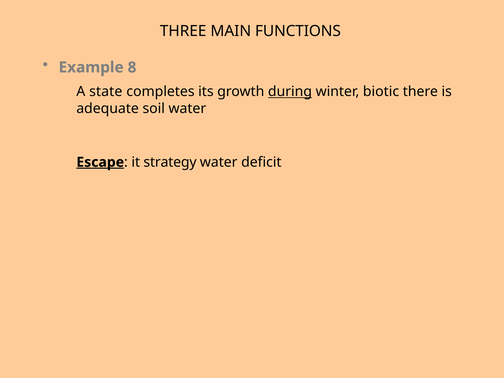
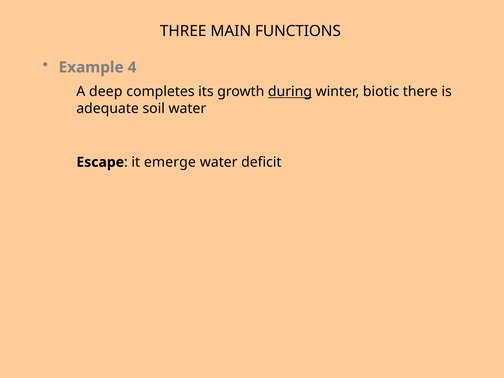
8: 8 -> 4 (132, 67)
state: state -> deep (106, 92)
Escape underline: present -> none (100, 162)
strategy: strategy -> emerge (170, 162)
